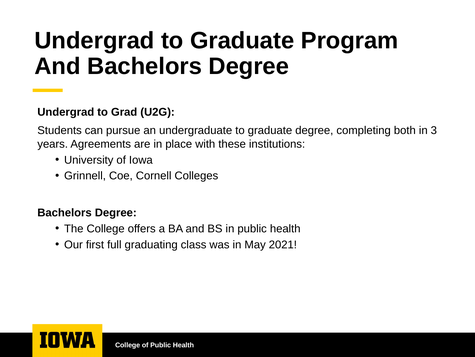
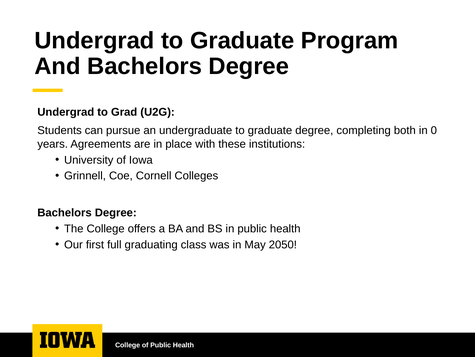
3: 3 -> 0 (434, 130)
2021: 2021 -> 2050 (283, 244)
